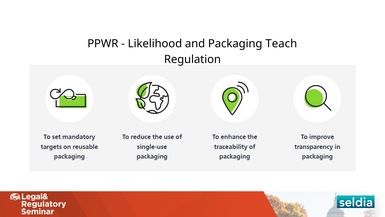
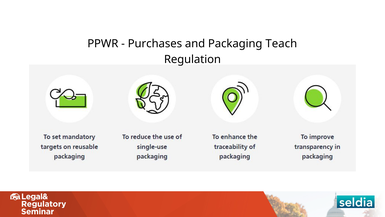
Likelihood: Likelihood -> Purchases (155, 44)
